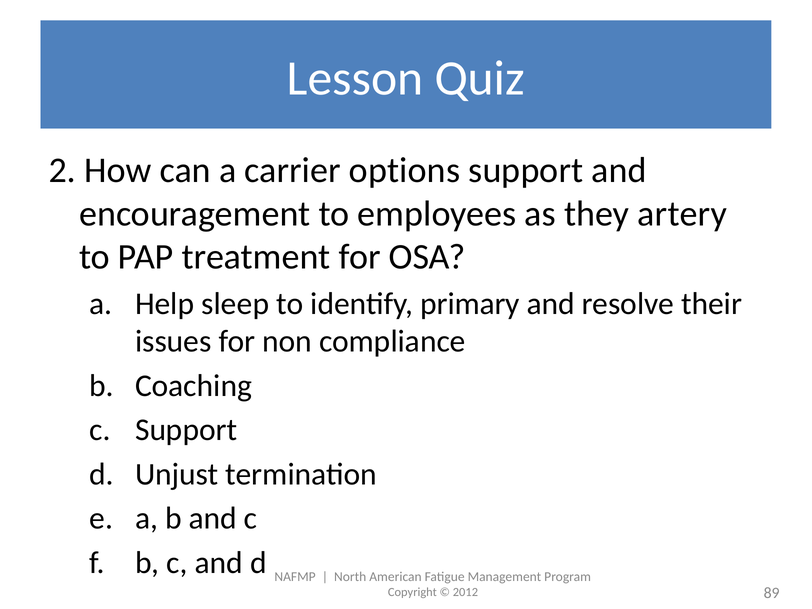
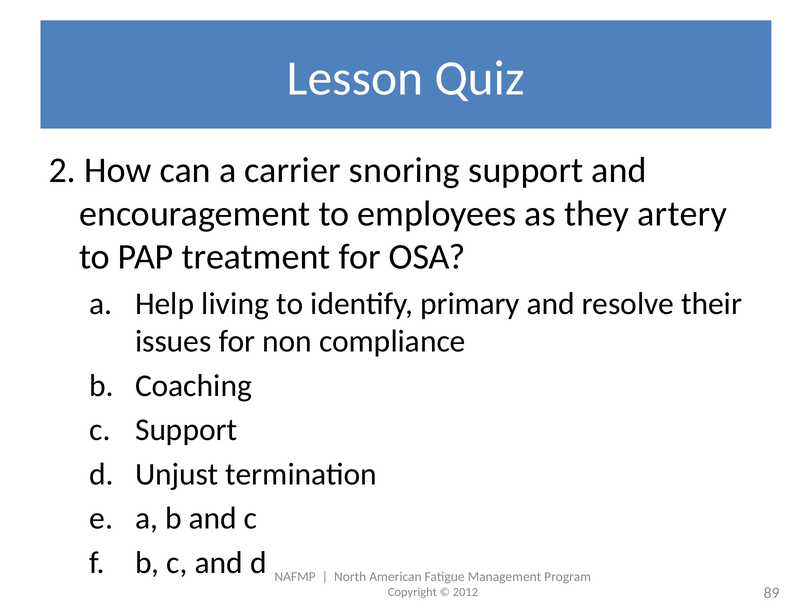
options: options -> snoring (404, 170)
sleep: sleep -> living (235, 304)
